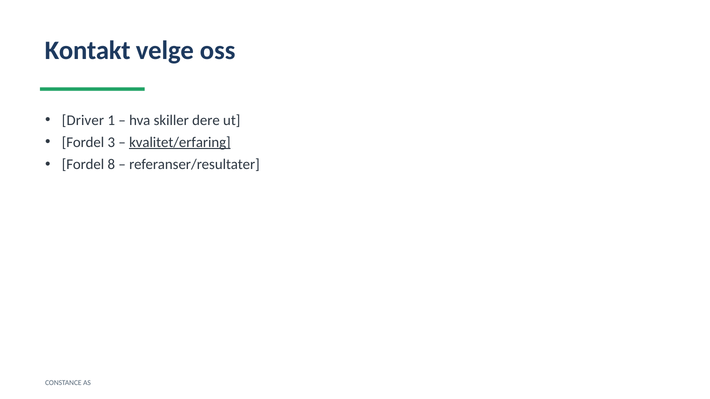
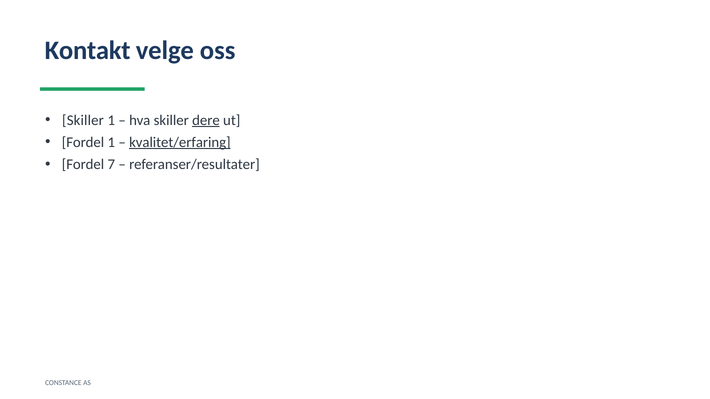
Driver: Driver -> Skiller (83, 120)
dere underline: none -> present (206, 120)
Fordel 3: 3 -> 1 (111, 142)
8: 8 -> 7 (111, 165)
